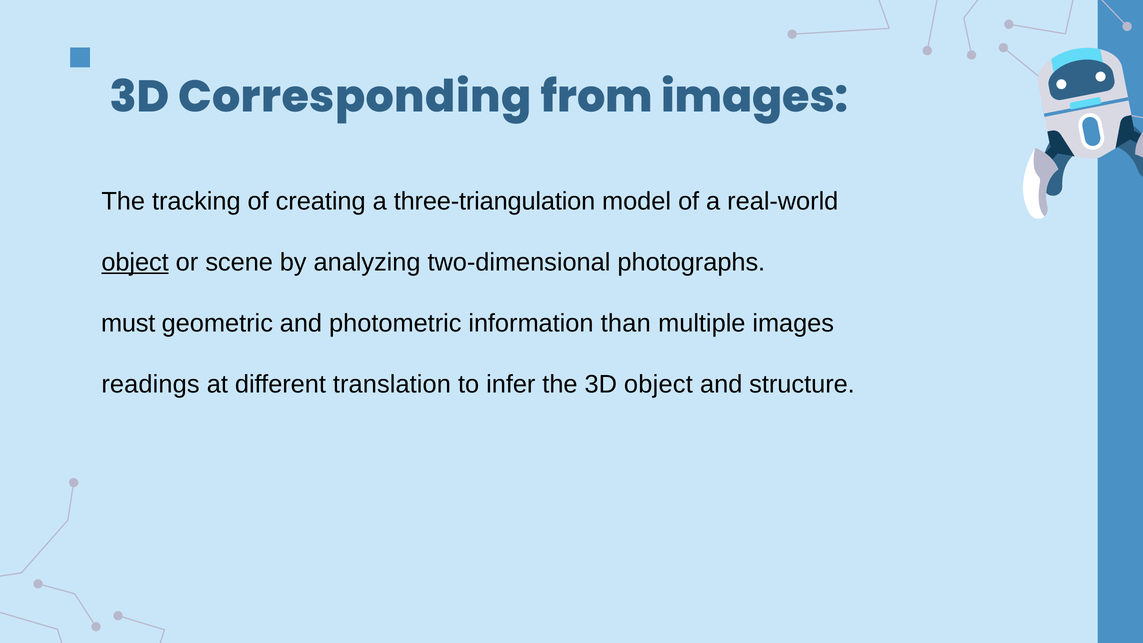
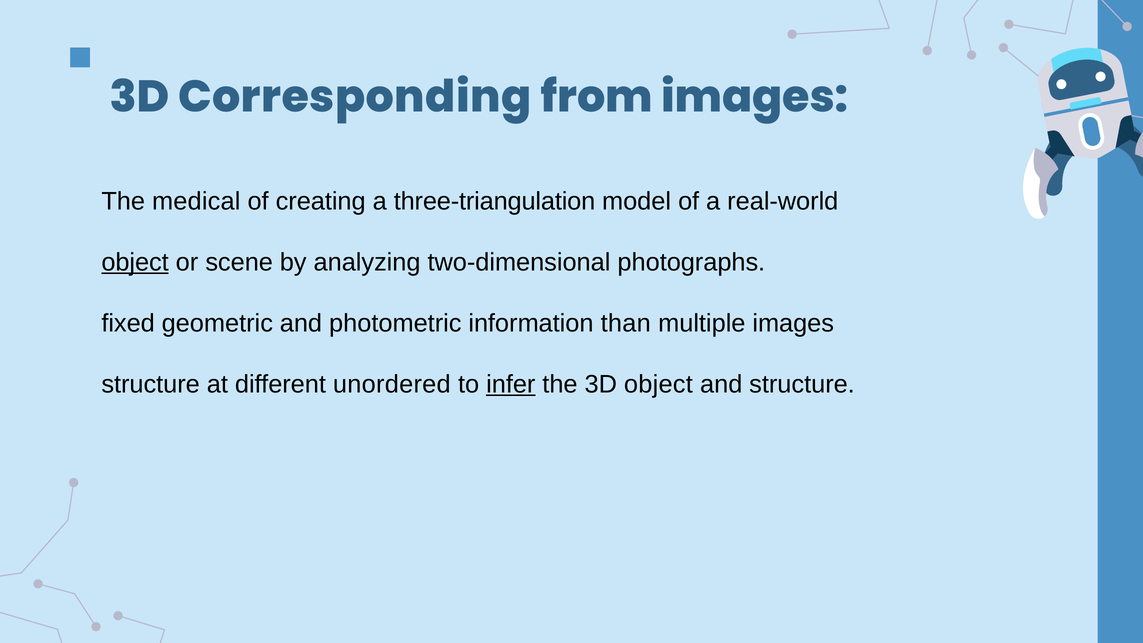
tracking: tracking -> medical (196, 202)
must: must -> fixed (128, 323)
readings: readings -> structure (151, 384)
translation: translation -> unordered (392, 384)
infer underline: none -> present (511, 384)
